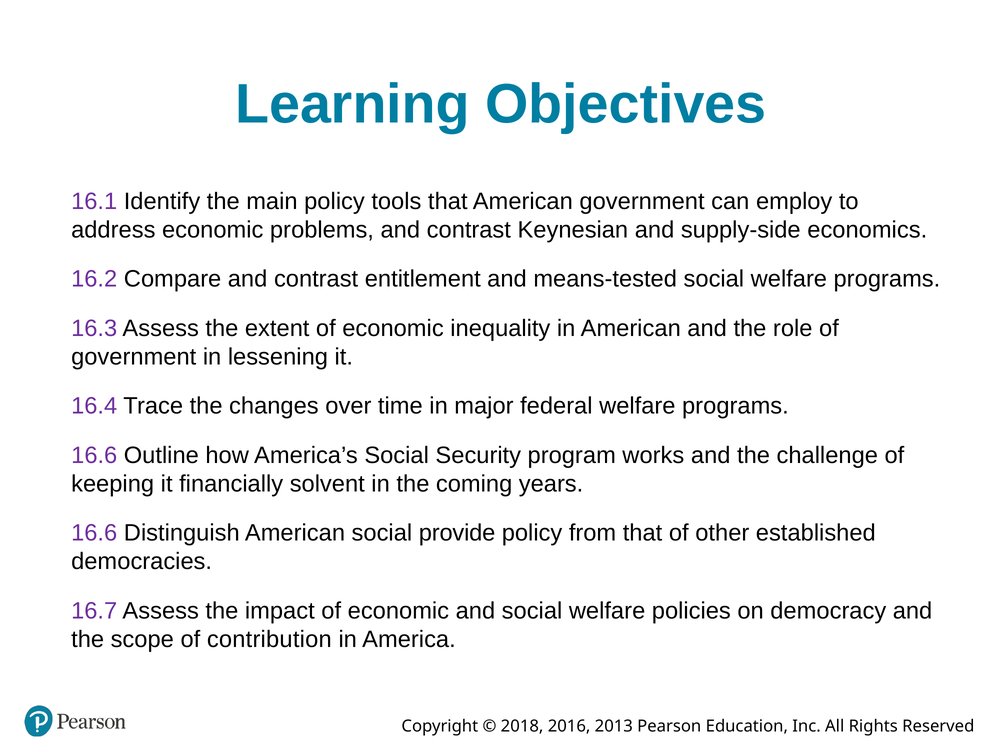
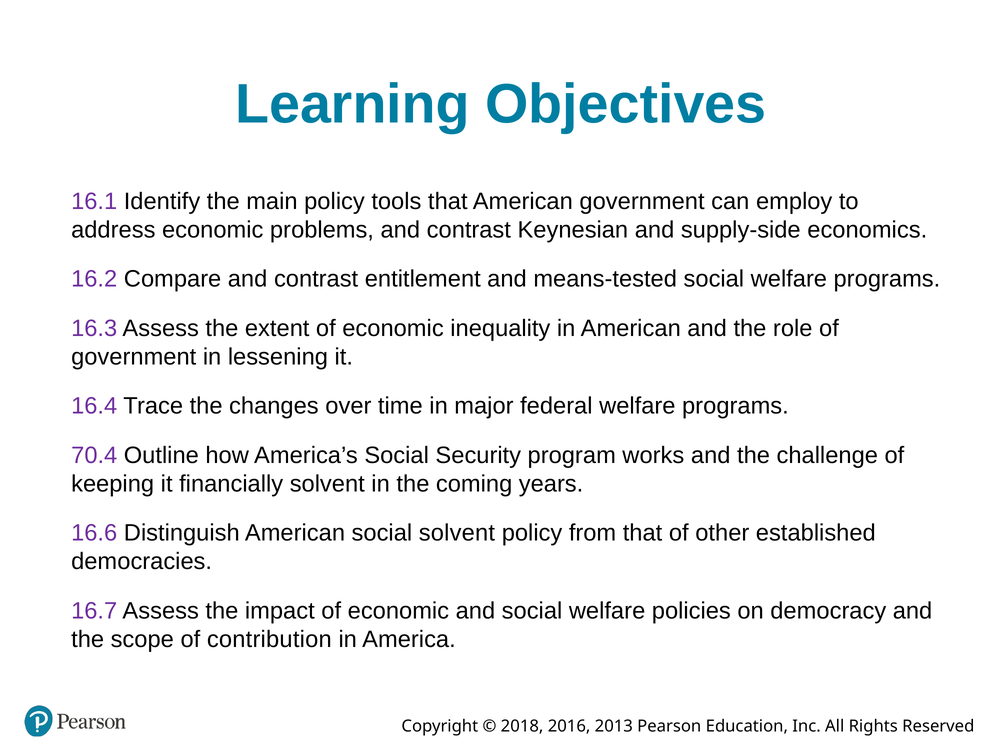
16.6: 16.6 -> 70.4 (94, 455)
social provide: provide -> solvent (457, 533)
